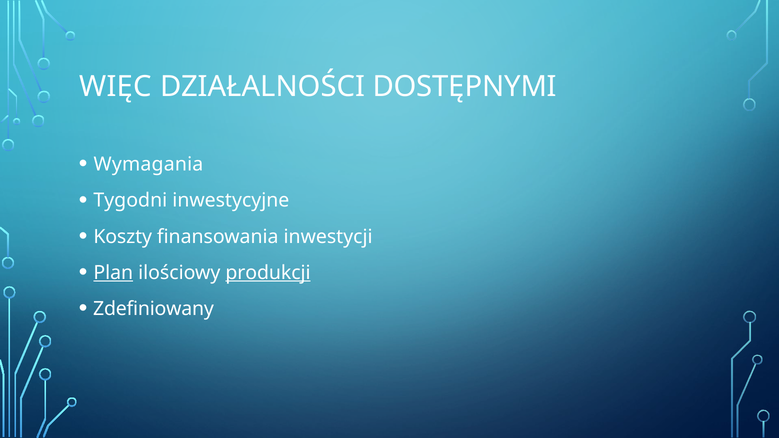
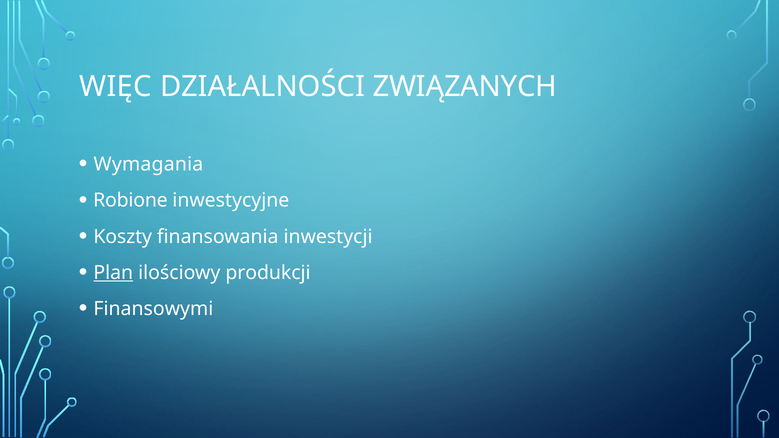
DOSTĘPNYMI: DOSTĘPNYMI -> ZWIĄZANYCH (465, 87)
Tygodni: Tygodni -> Robione (130, 201)
produkcji underline: present -> none (268, 273)
Zdefiniowany: Zdefiniowany -> Finansowymi (153, 309)
